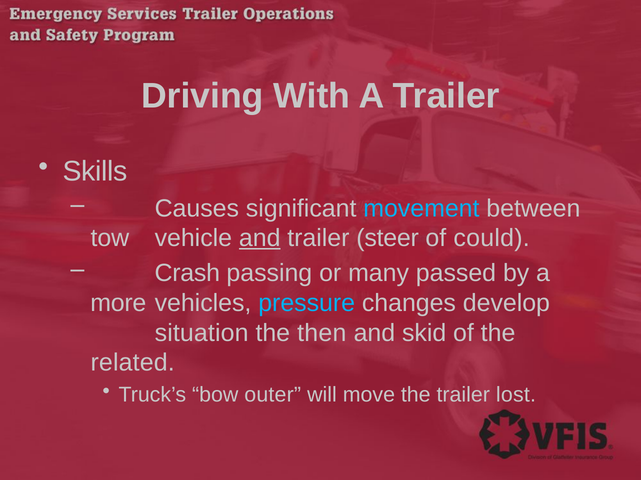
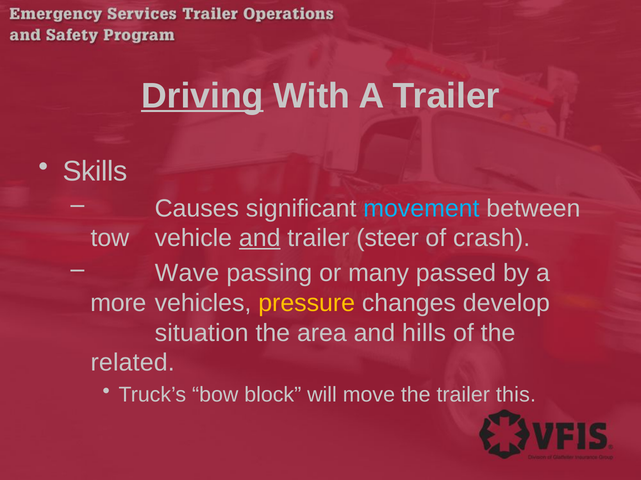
Driving underline: none -> present (202, 96)
could: could -> crash (492, 239)
Crash: Crash -> Wave (187, 274)
pressure colour: light blue -> yellow (307, 303)
then: then -> area (322, 333)
skid: skid -> hills (424, 333)
outer: outer -> block (273, 395)
lost: lost -> this (516, 395)
